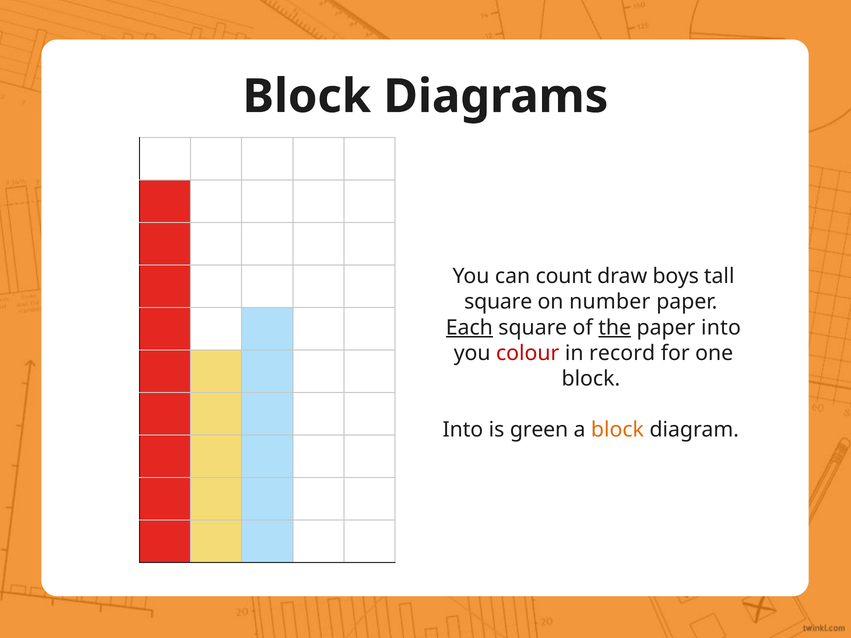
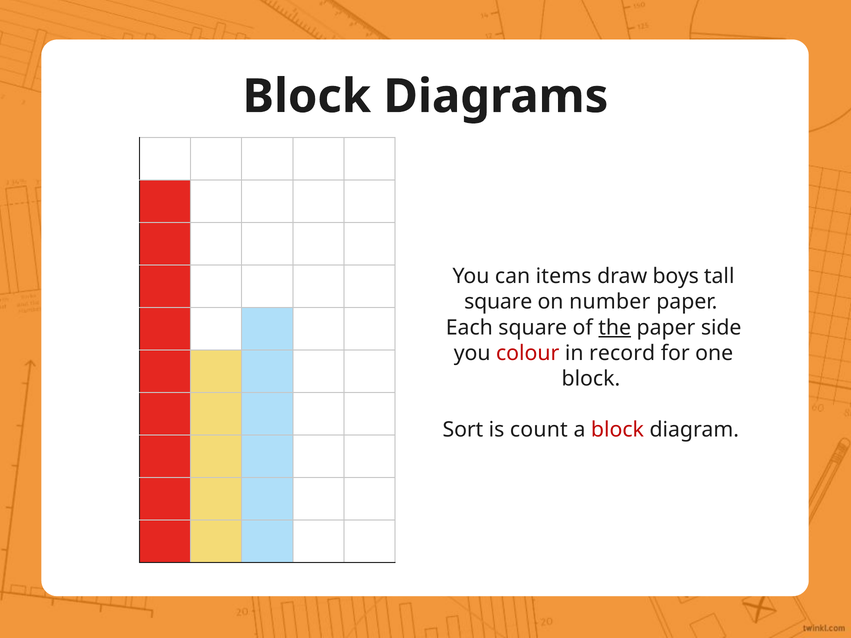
count: count -> items (564, 277)
Each underline: present -> none (469, 328)
paper into: into -> side (721, 328)
Into: Into -> Sort (463, 430)
green: green -> count (539, 430)
block colour: orange -> red (617, 430)
